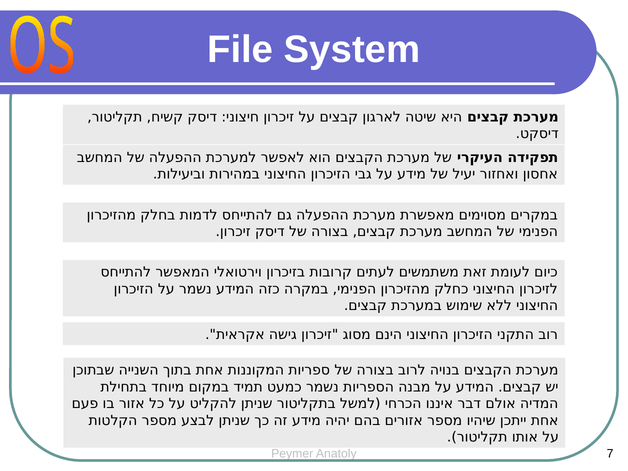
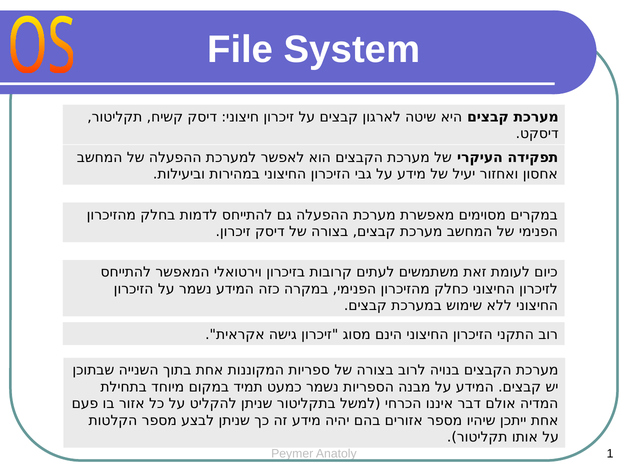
7: 7 -> 1 (610, 454)
